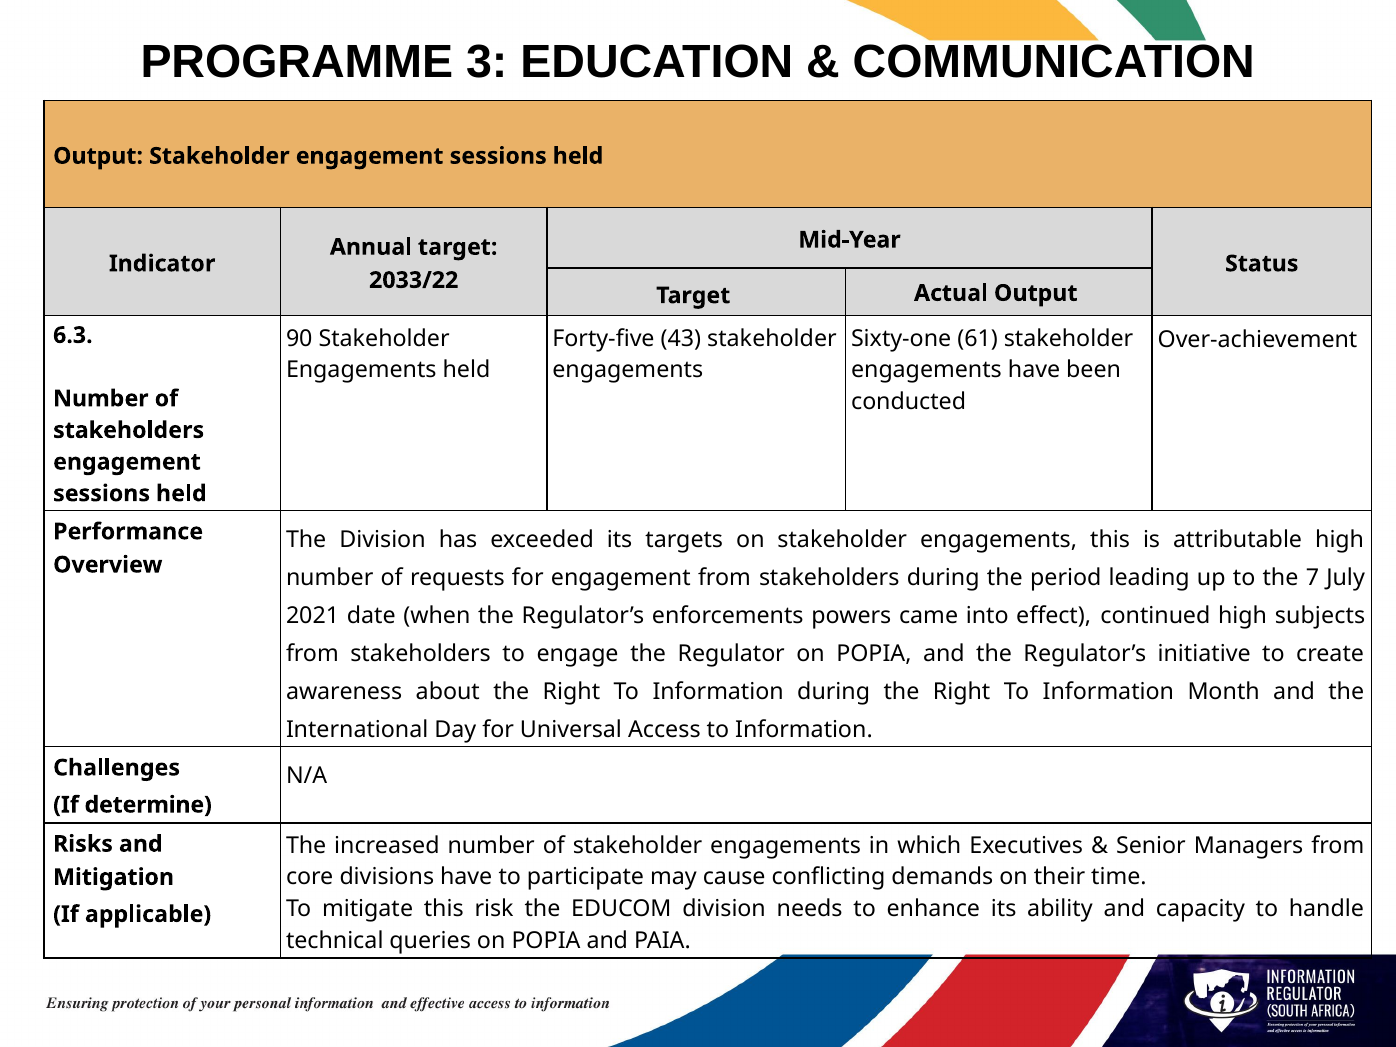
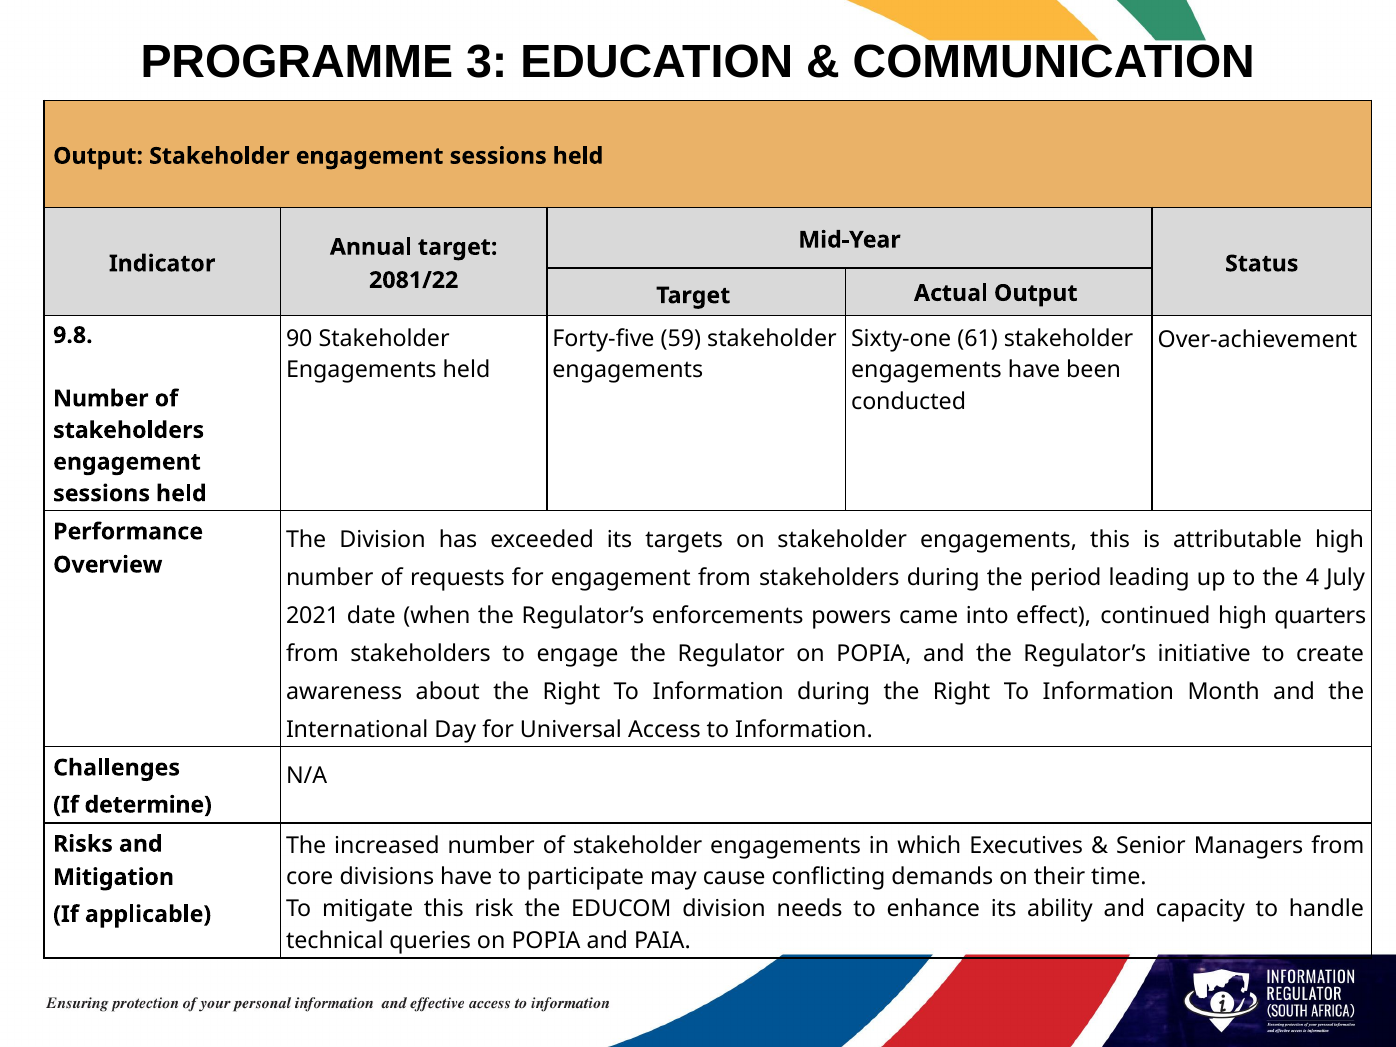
2033/22: 2033/22 -> 2081/22 (414, 280)
6.3: 6.3 -> 9.8 (73, 335)
43: 43 -> 59 (681, 338)
7: 7 -> 4 (1312, 577)
subjects: subjects -> quarters (1320, 615)
